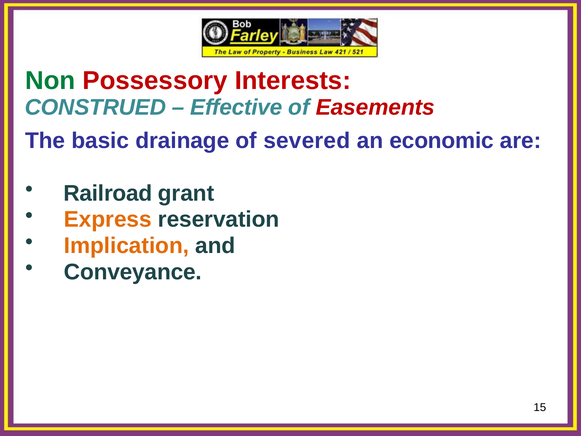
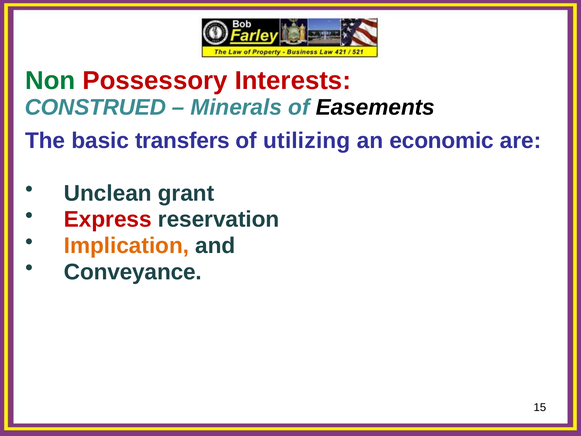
Effective: Effective -> Minerals (236, 107)
Easements colour: red -> black (375, 107)
drainage: drainage -> transfers (182, 141)
severed: severed -> utilizing (307, 141)
Railroad: Railroad -> Unclean (108, 193)
Express colour: orange -> red (108, 219)
